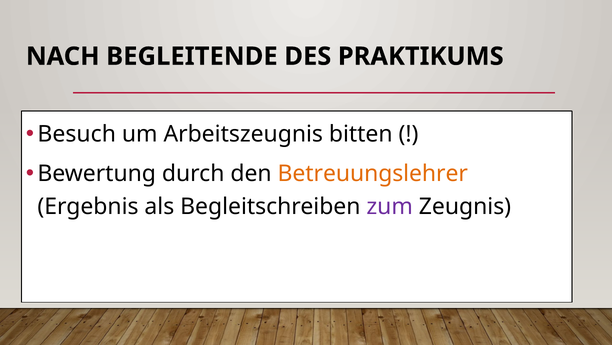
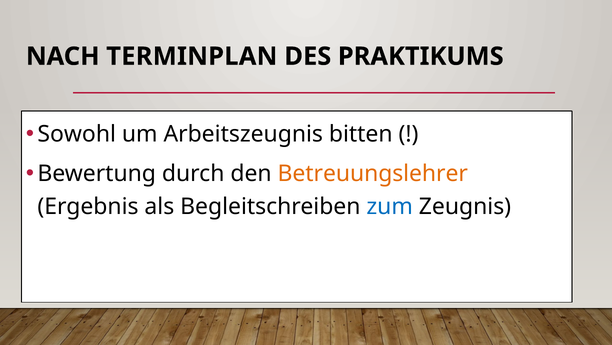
BEGLEITENDE: BEGLEITENDE -> TERMINPLAN (192, 56)
Besuch: Besuch -> Sowohl (77, 134)
zum colour: purple -> blue (390, 206)
